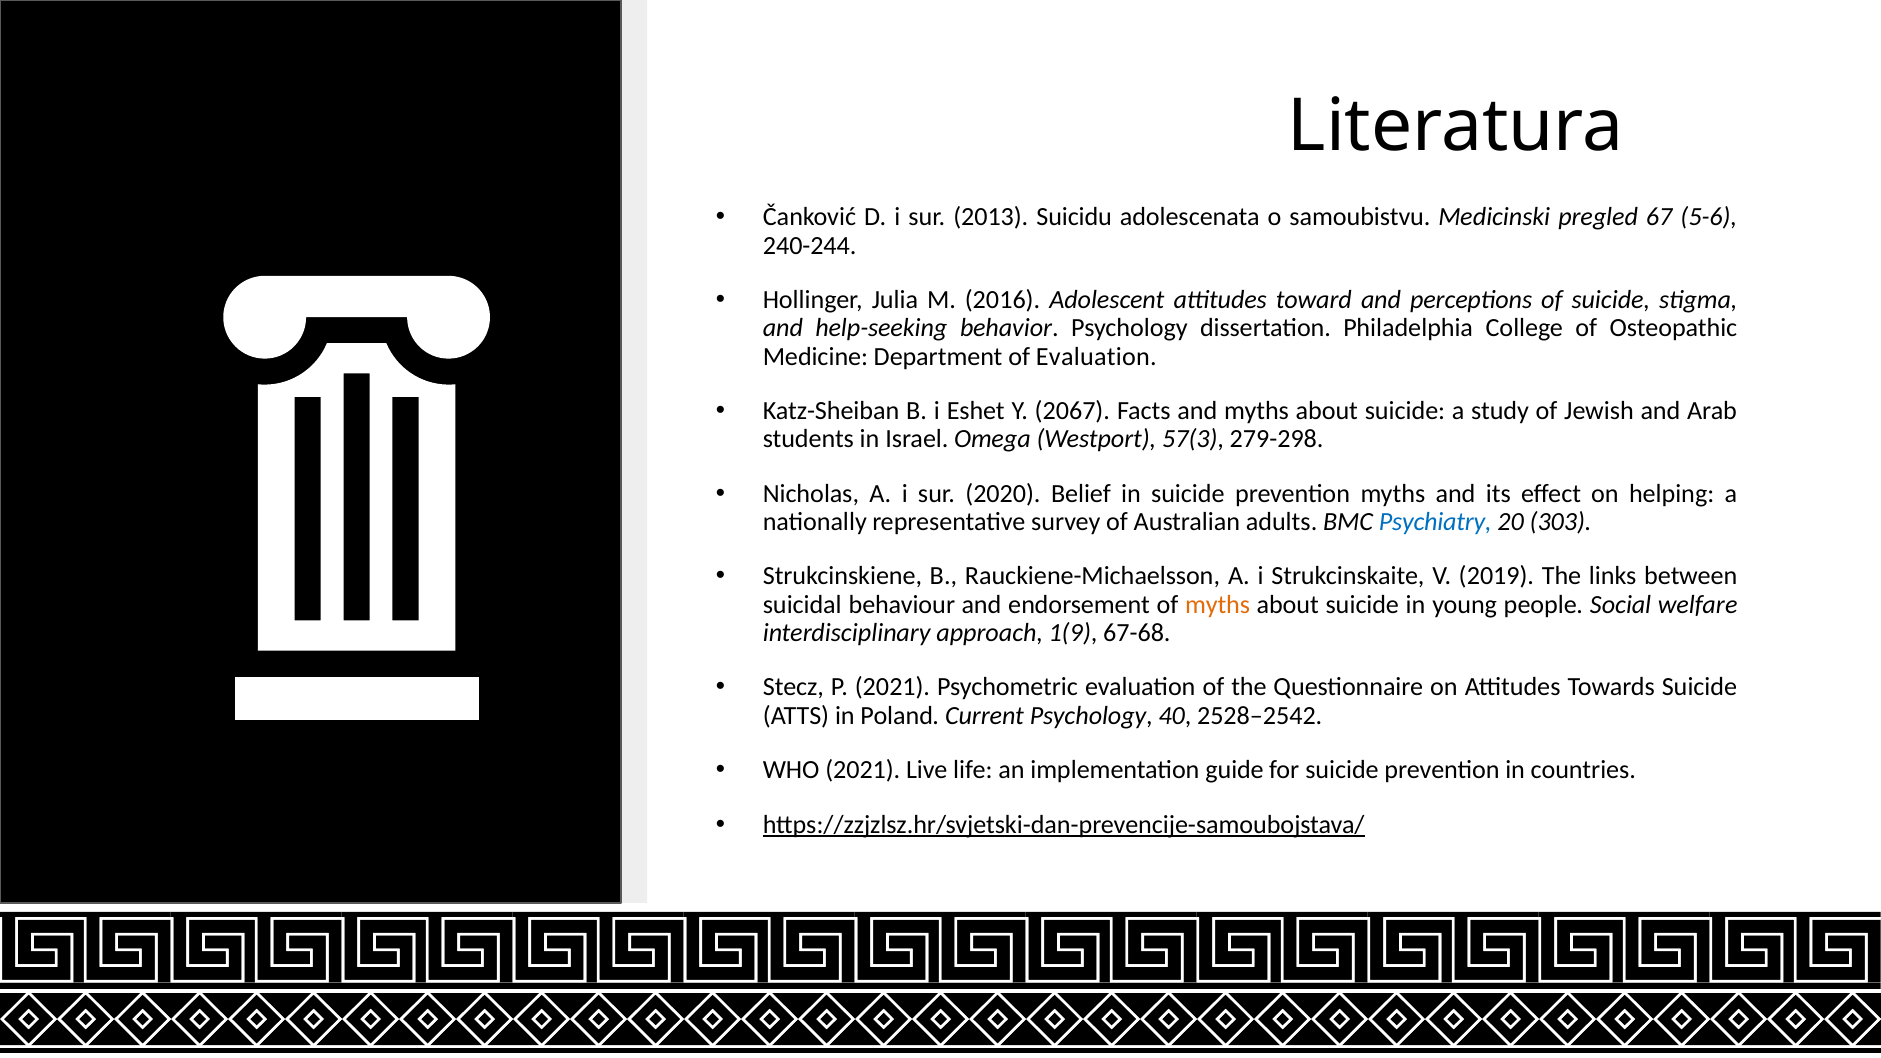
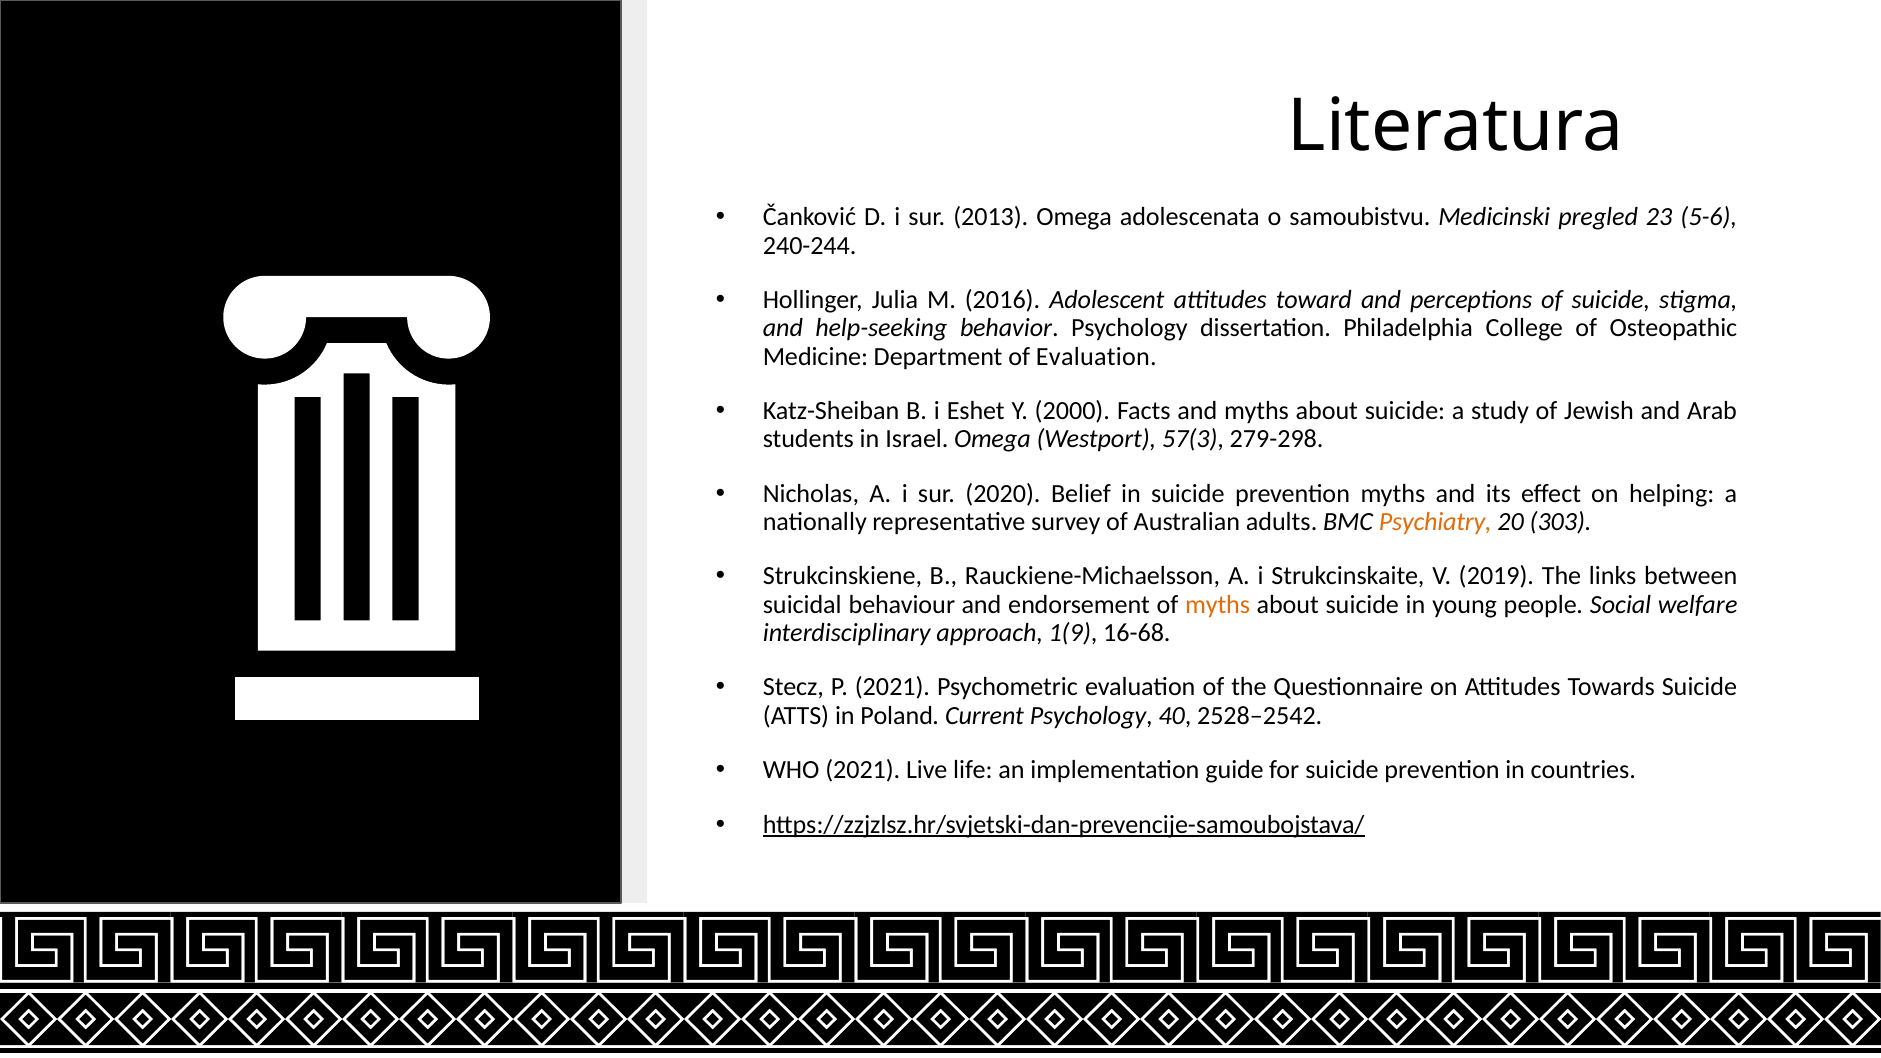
2013 Suicidu: Suicidu -> Omega (1074, 217)
67: 67 -> 23 (1659, 217)
2067: 2067 -> 2000 (1072, 411)
Psychiatry colour: blue -> orange (1435, 522)
67-68: 67-68 -> 16-68 (1137, 633)
